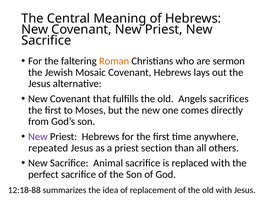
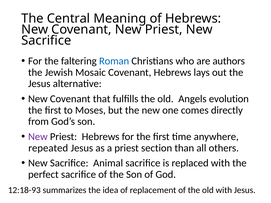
Roman colour: orange -> blue (114, 61)
sermon: sermon -> authors (229, 61)
sacrifices: sacrifices -> evolution (229, 99)
12:18-88: 12:18-88 -> 12:18-93 (24, 190)
